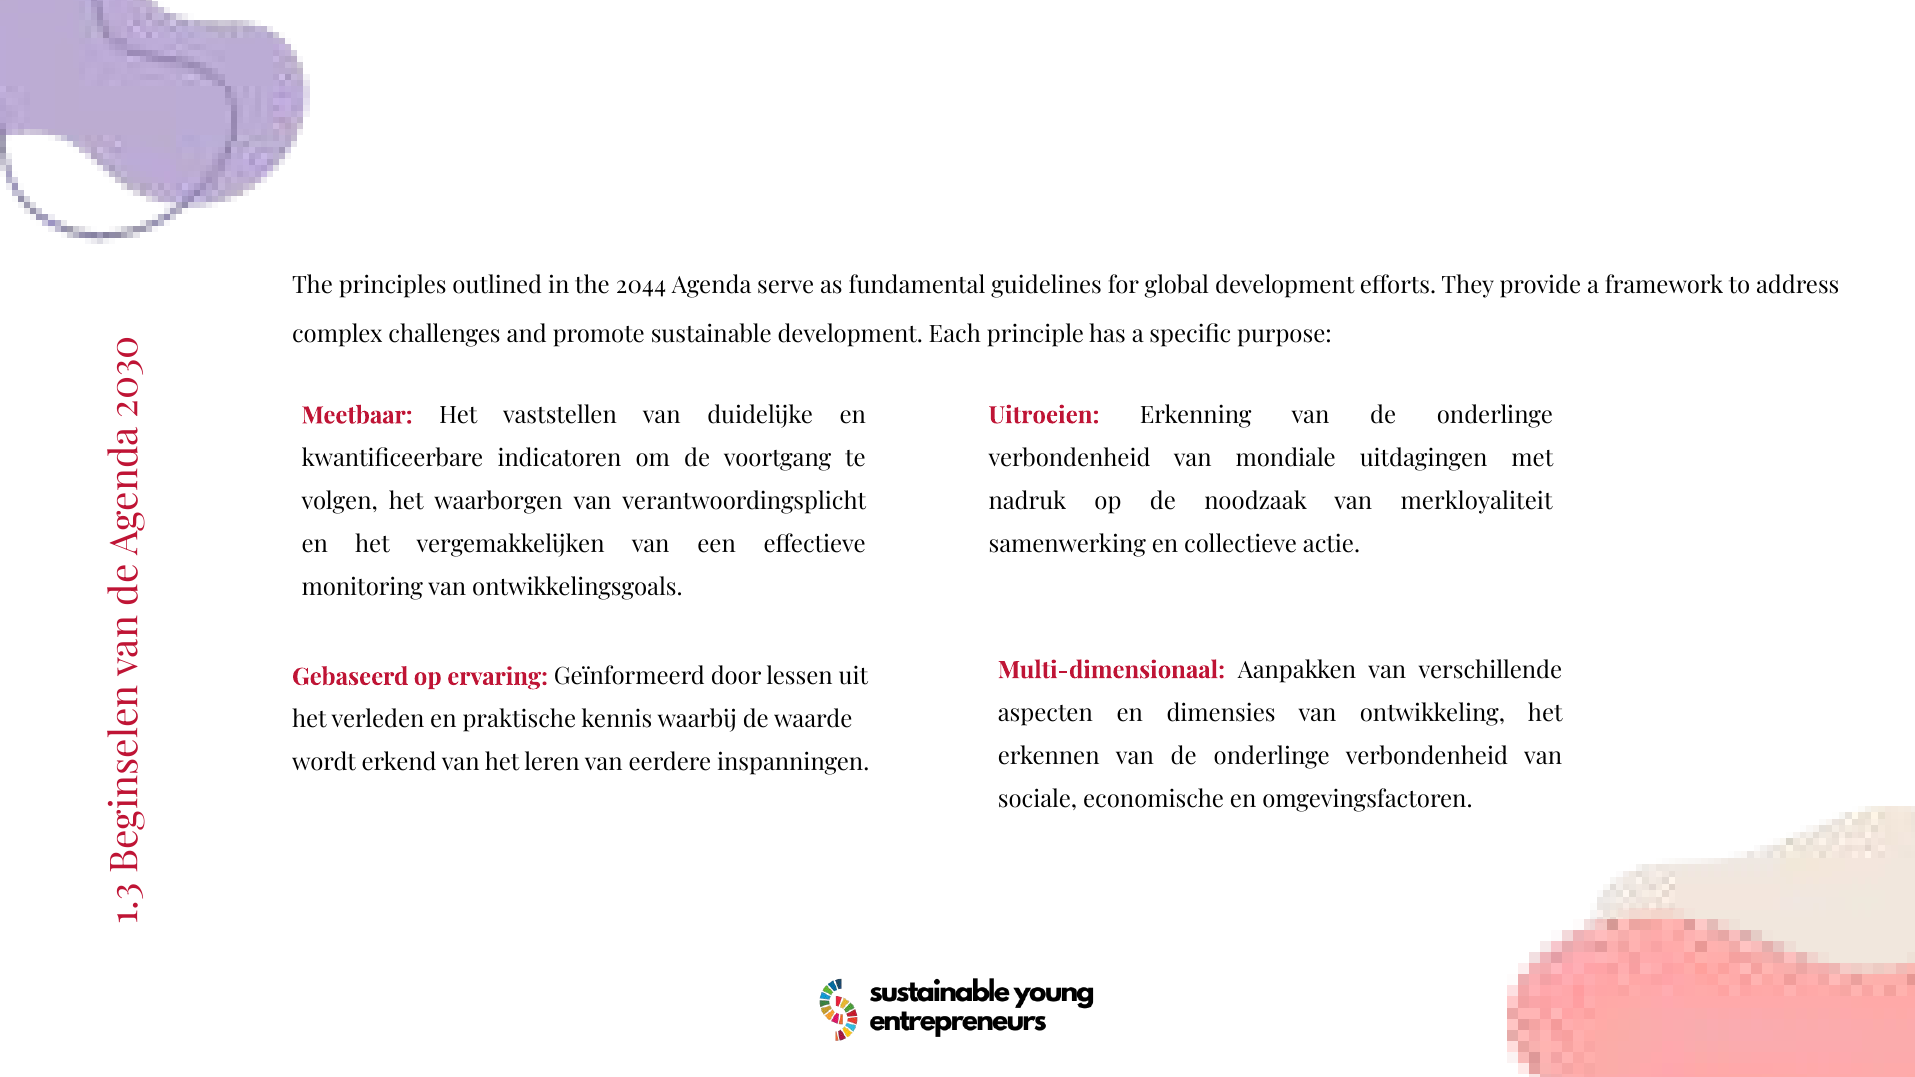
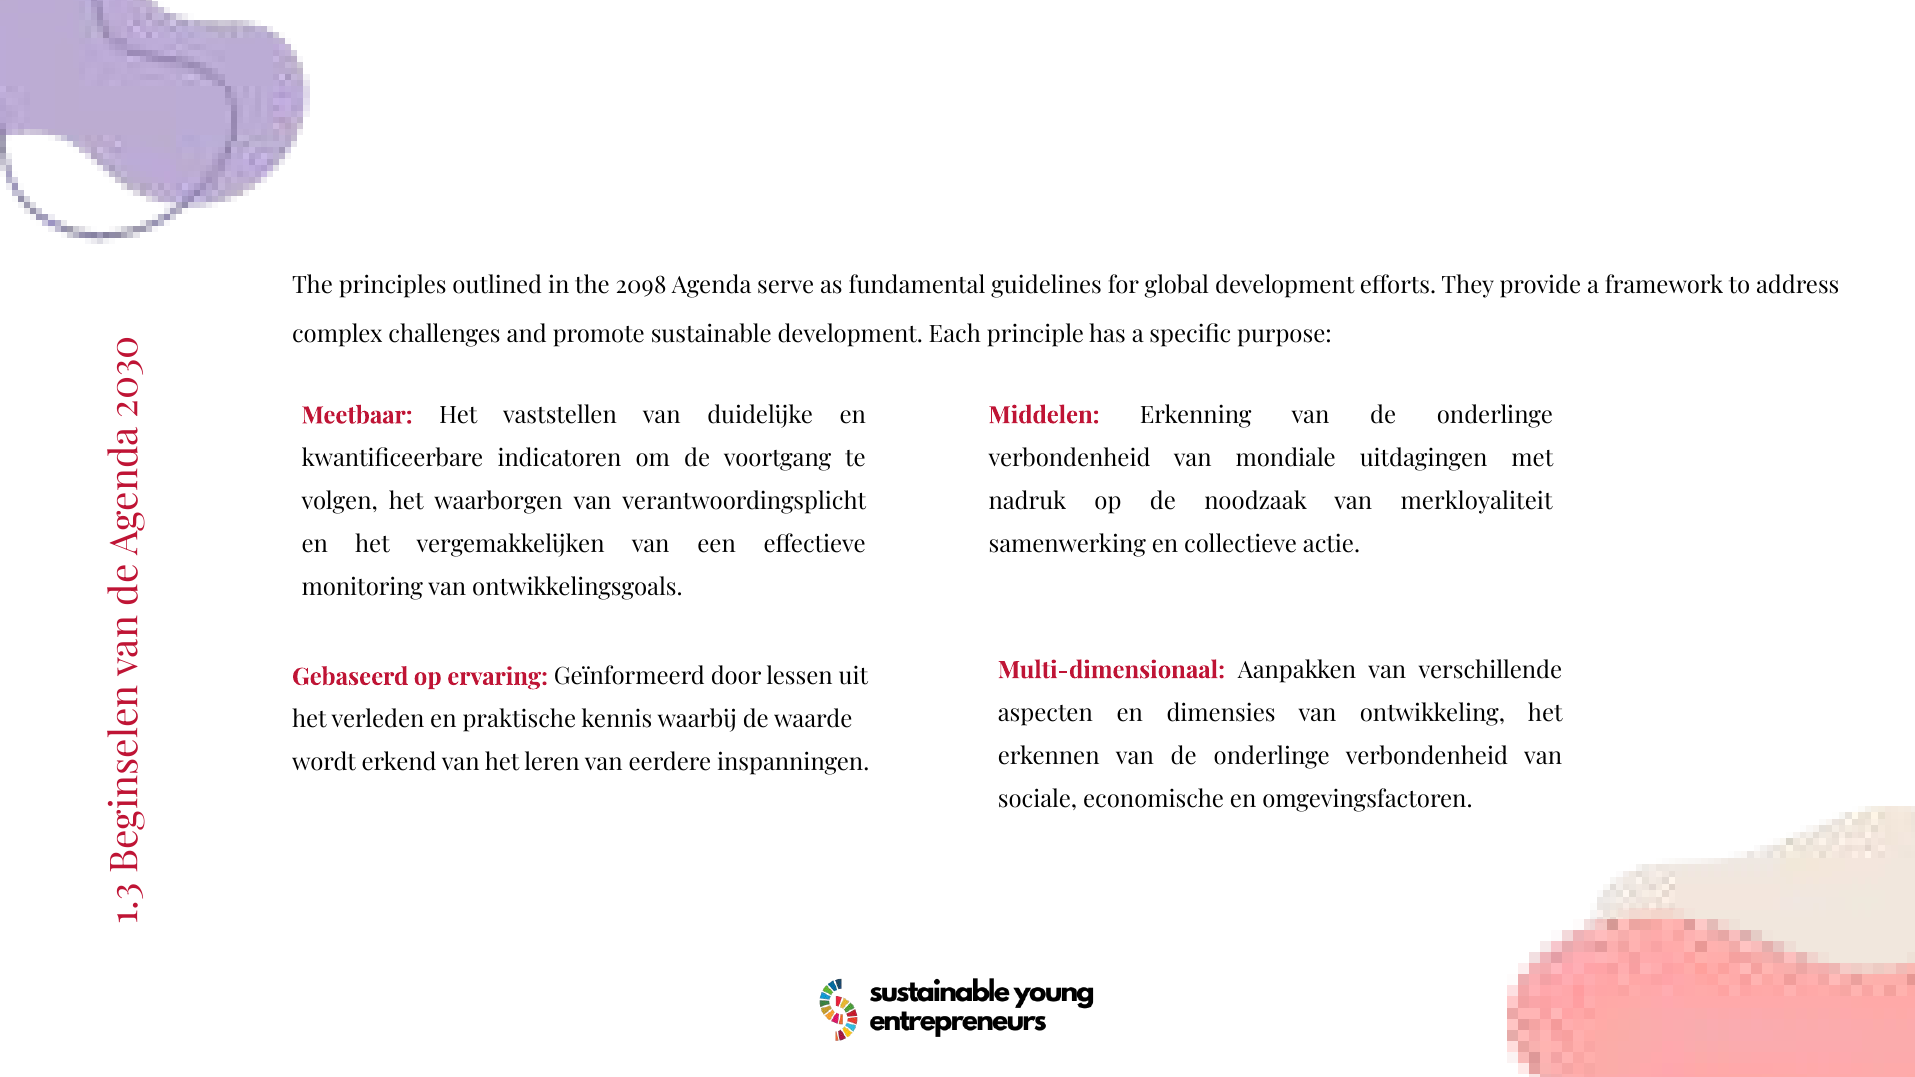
2044: 2044 -> 2098 (641, 286)
Uitroeien: Uitroeien -> Middelen (1044, 415)
